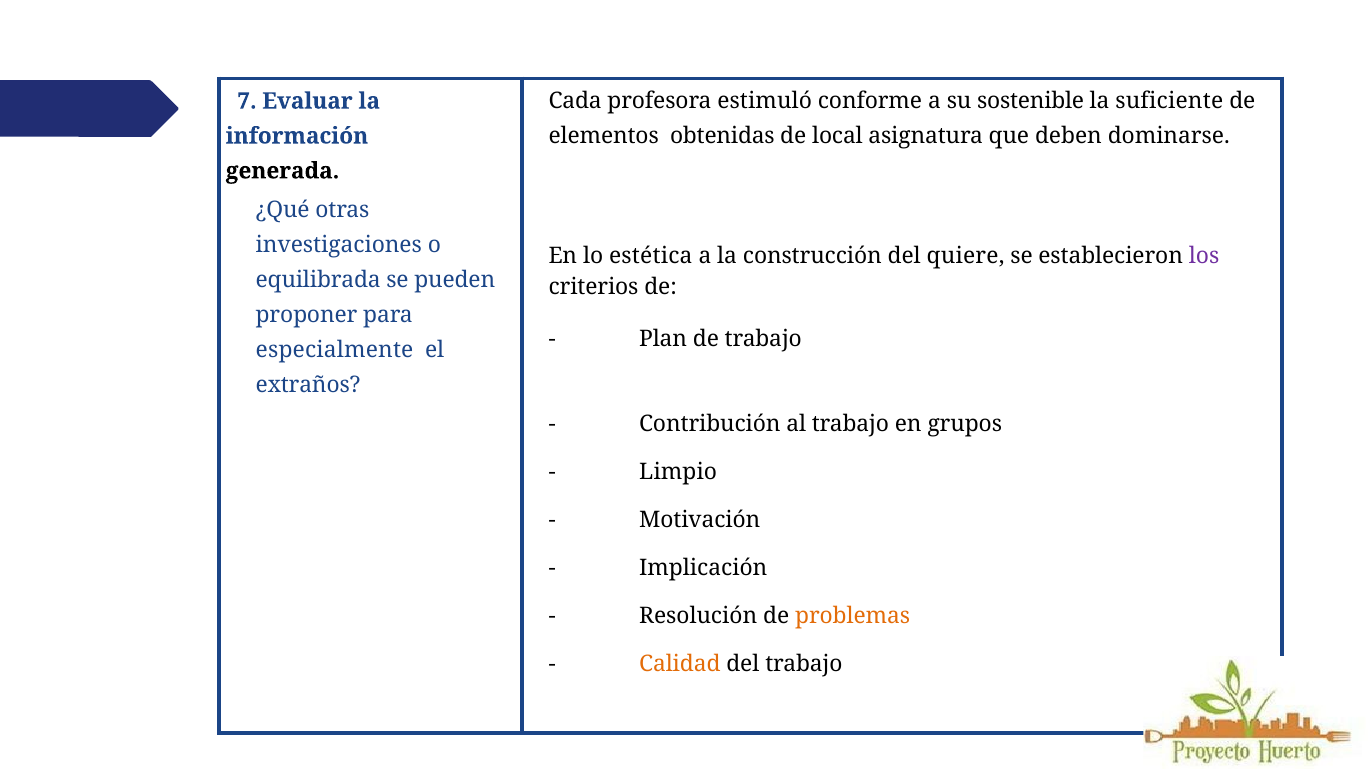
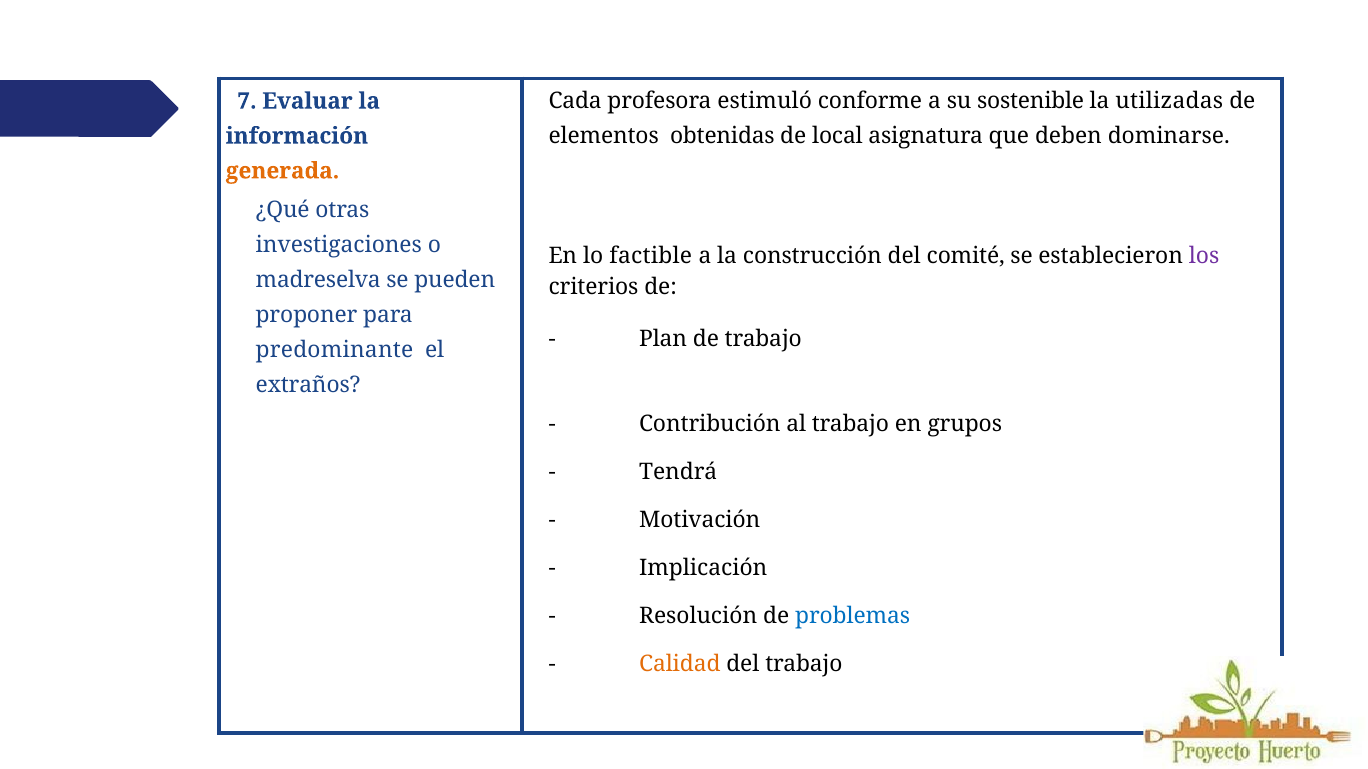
suficiente: suficiente -> utilizadas (1169, 101)
generada colour: black -> orange (283, 171)
estética: estética -> factible (651, 256)
quiere: quiere -> comité (966, 256)
equilibrada: equilibrada -> madreselva (318, 280)
especialmente: especialmente -> predominante (335, 350)
Limpio: Limpio -> Tendrá (678, 472)
problemas colour: orange -> blue (853, 616)
